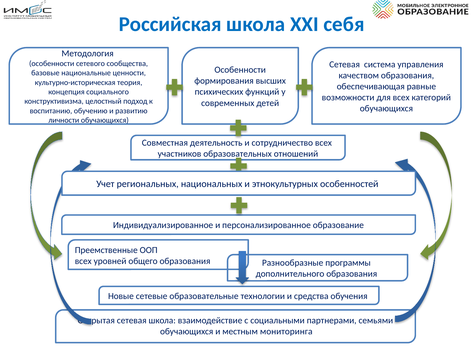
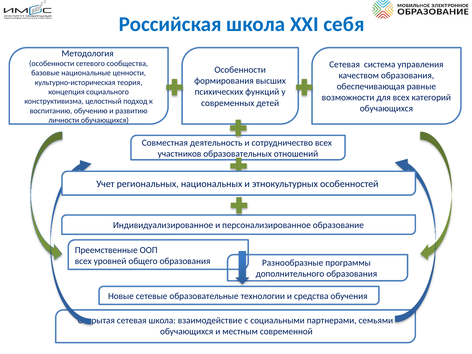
мониторинга: мониторинга -> современной (286, 332)
